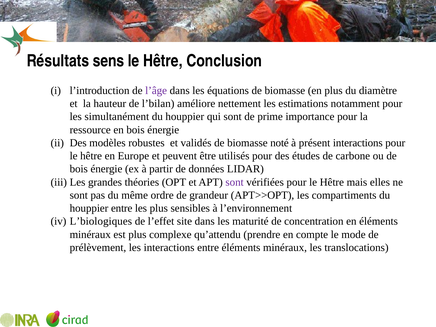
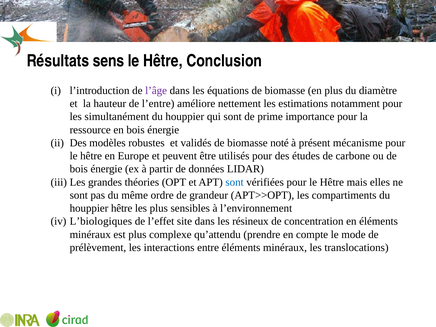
l’bilan: l’bilan -> l’entre (158, 104)
présent interactions: interactions -> mécanisme (358, 143)
sont colour: purple -> blue (235, 182)
houppier entre: entre -> hêtre (122, 208)
maturité: maturité -> résineux (250, 221)
